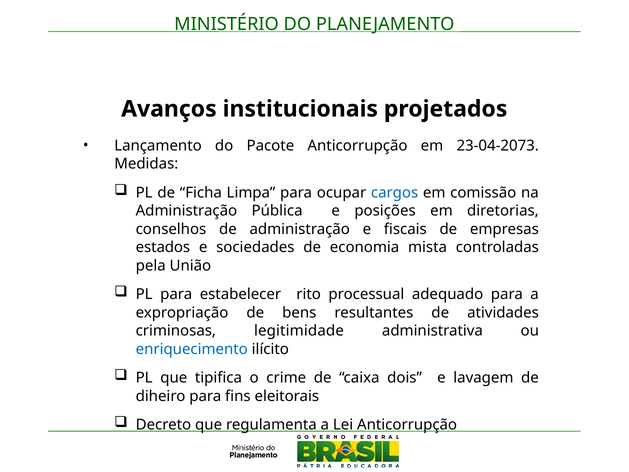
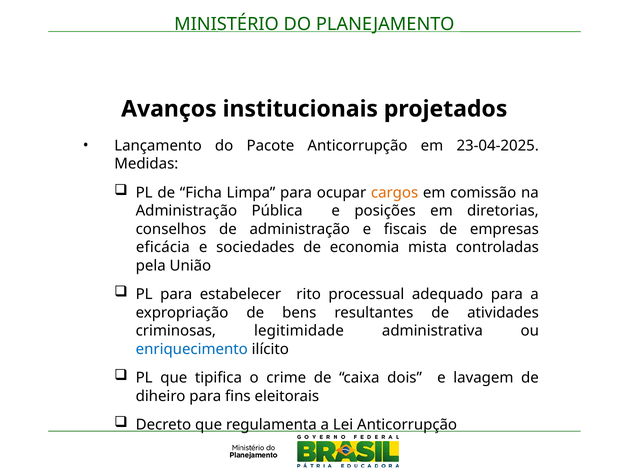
23-04-2073: 23-04-2073 -> 23-04-2025 (498, 146)
cargos colour: blue -> orange (395, 193)
estados: estados -> eficácia (163, 247)
